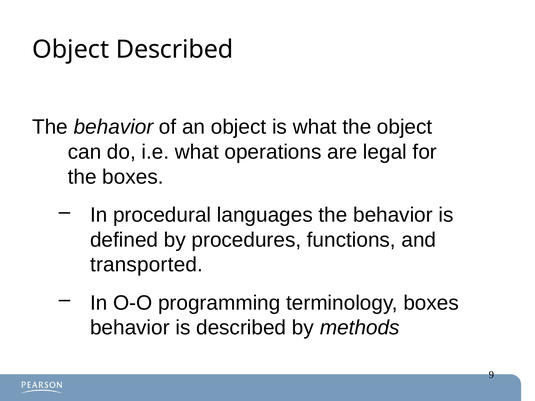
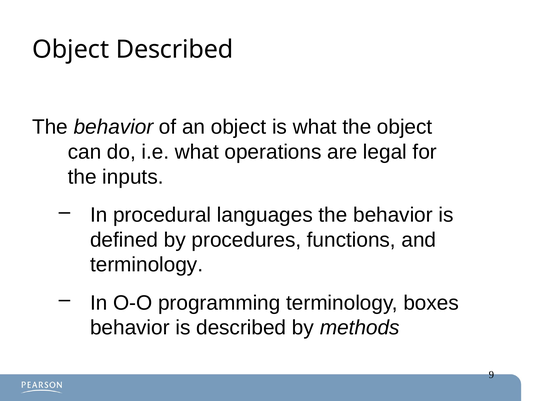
the boxes: boxes -> inputs (133, 177)
transported: transported -> terminology (147, 265)
